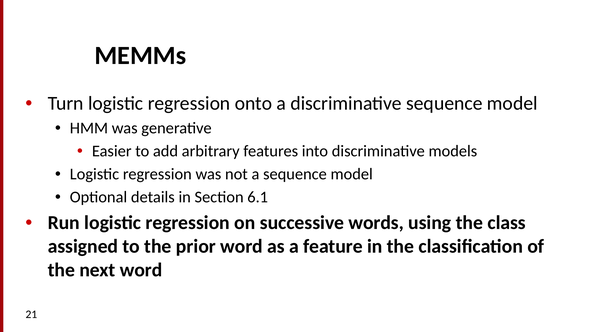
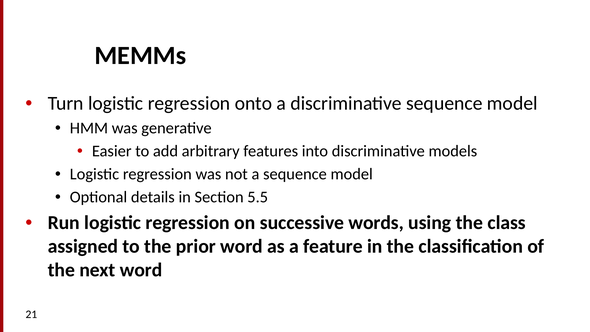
6.1: 6.1 -> 5.5 (258, 197)
